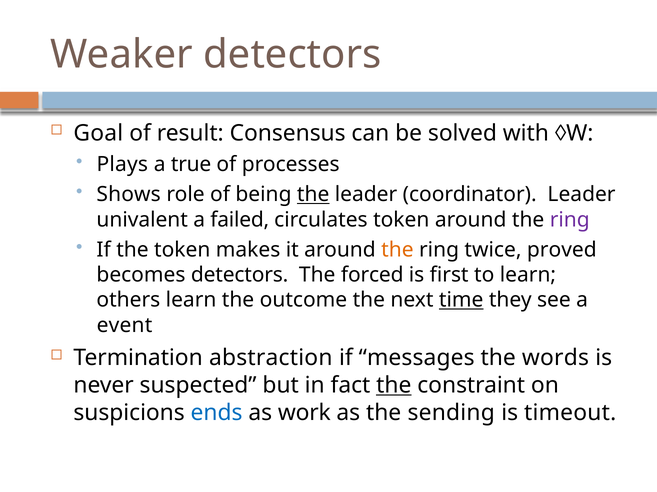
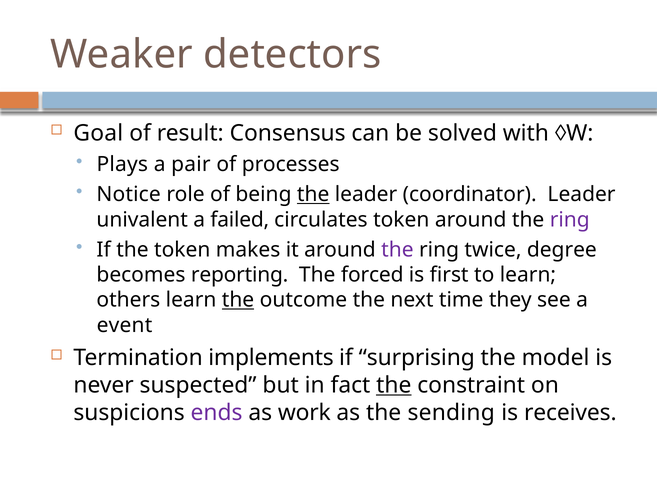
true: true -> pair (191, 165)
Shows: Shows -> Notice (129, 195)
the colour: orange -> purple (397, 250)
proved: proved -> degree (562, 250)
becomes detectors: detectors -> reporting (240, 275)
the underline: none -> present (238, 301)
time underline: present -> none (461, 301)
abstraction: abstraction -> implements (271, 358)
messages: messages -> surprising (417, 358)
words: words -> model (556, 358)
ends colour: blue -> purple (217, 413)
timeout: timeout -> receives (570, 413)
